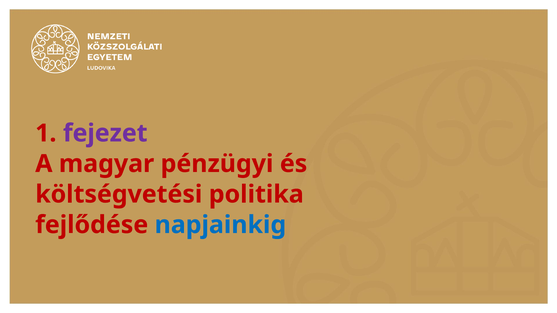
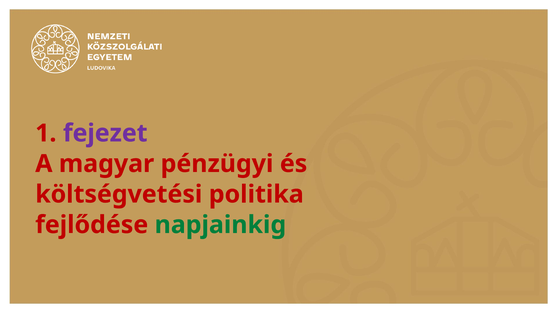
napjainkig colour: blue -> green (220, 225)
